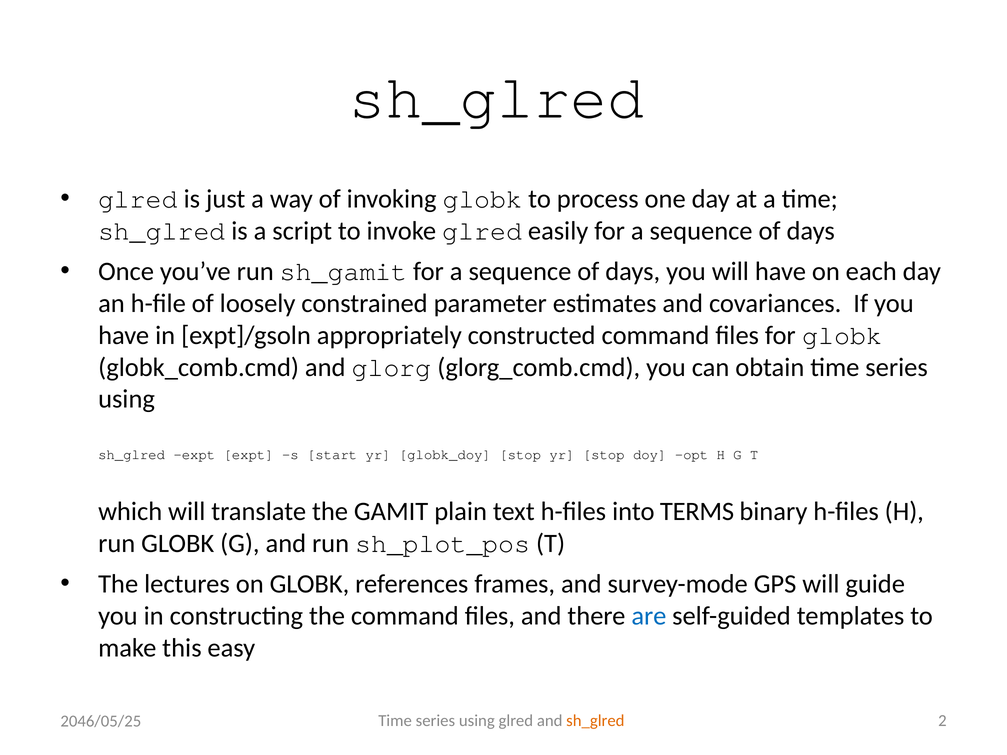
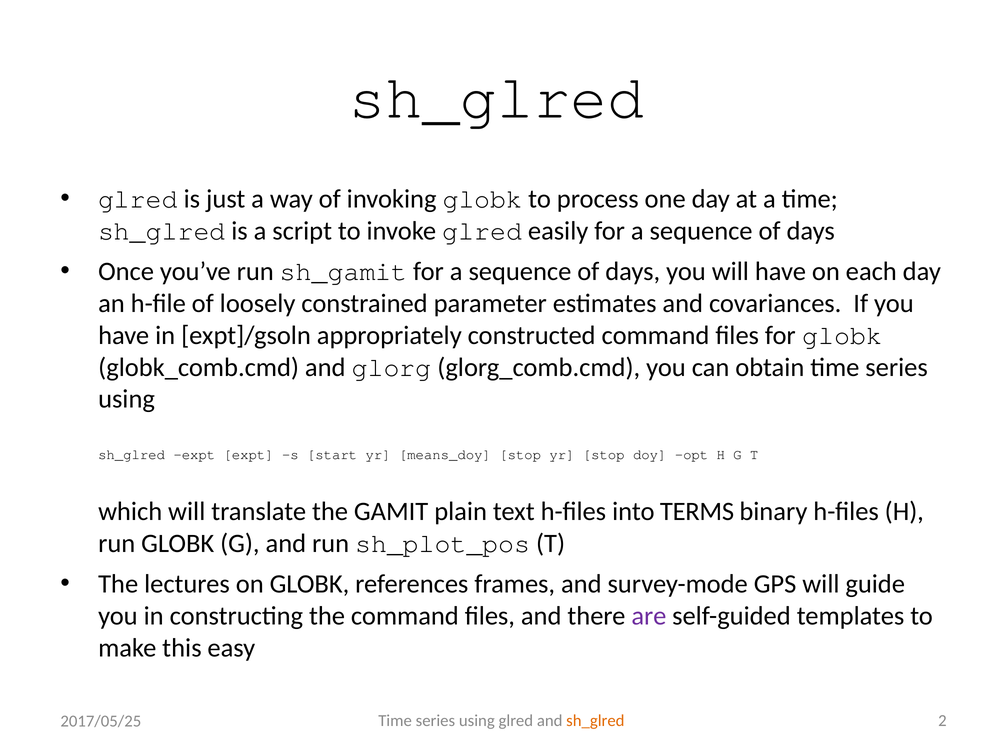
globk_doy: globk_doy -> means_doy (445, 455)
are colour: blue -> purple (649, 616)
2046/05/25: 2046/05/25 -> 2017/05/25 (101, 721)
